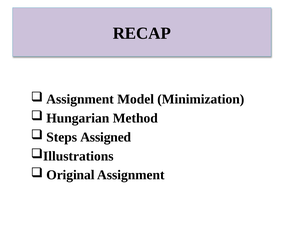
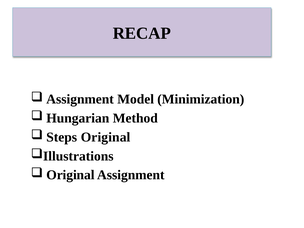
Steps Assigned: Assigned -> Original (106, 137)
